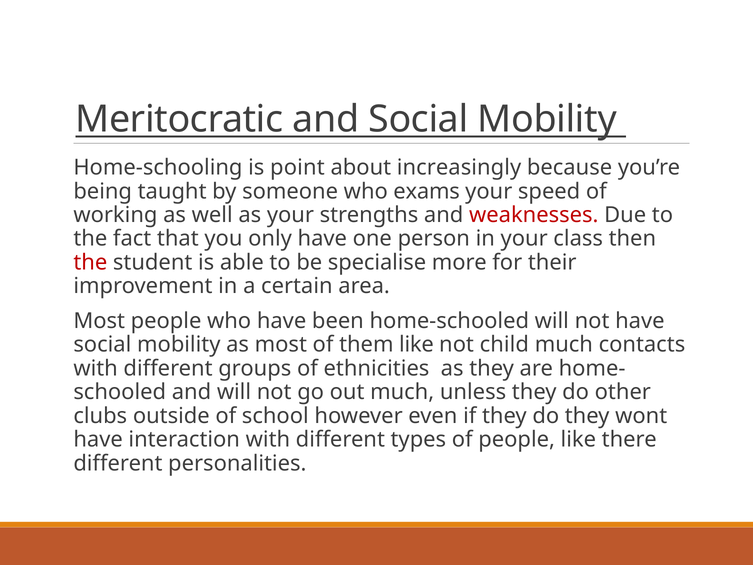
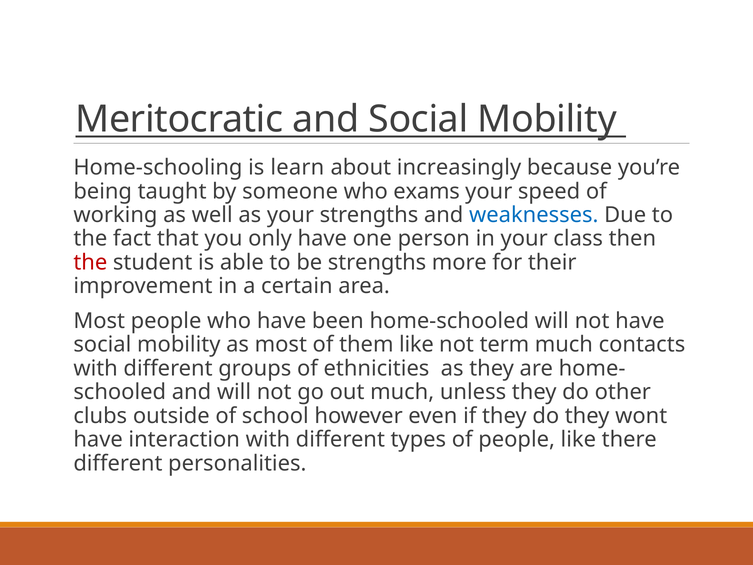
point: point -> learn (297, 167)
weaknesses colour: red -> blue (534, 215)
be specialise: specialise -> strengths (377, 262)
child: child -> term (504, 344)
